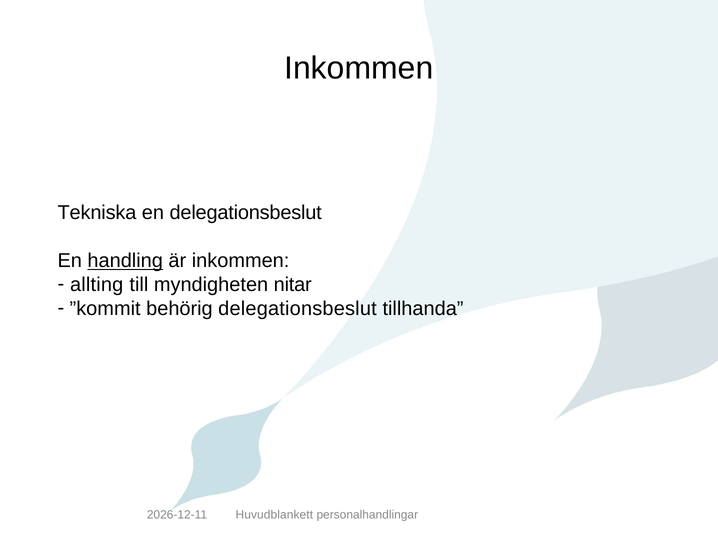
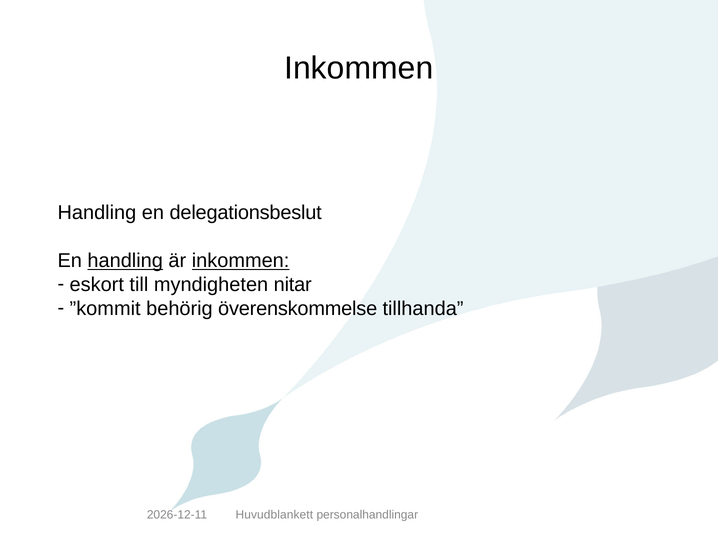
Tekniska: Tekniska -> Handling (97, 213)
inkommen underline: none -> present (241, 261)
allting: allting -> eskort (97, 284)
behörig delegationsbeslut: delegationsbeslut -> överenskommelse (298, 308)
